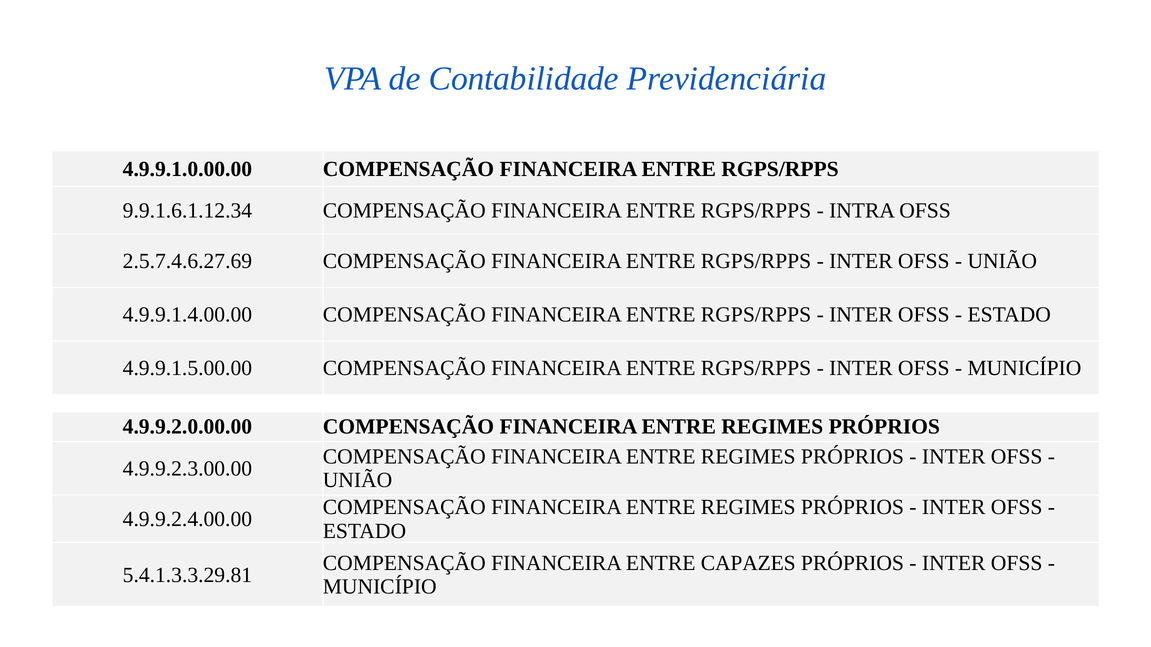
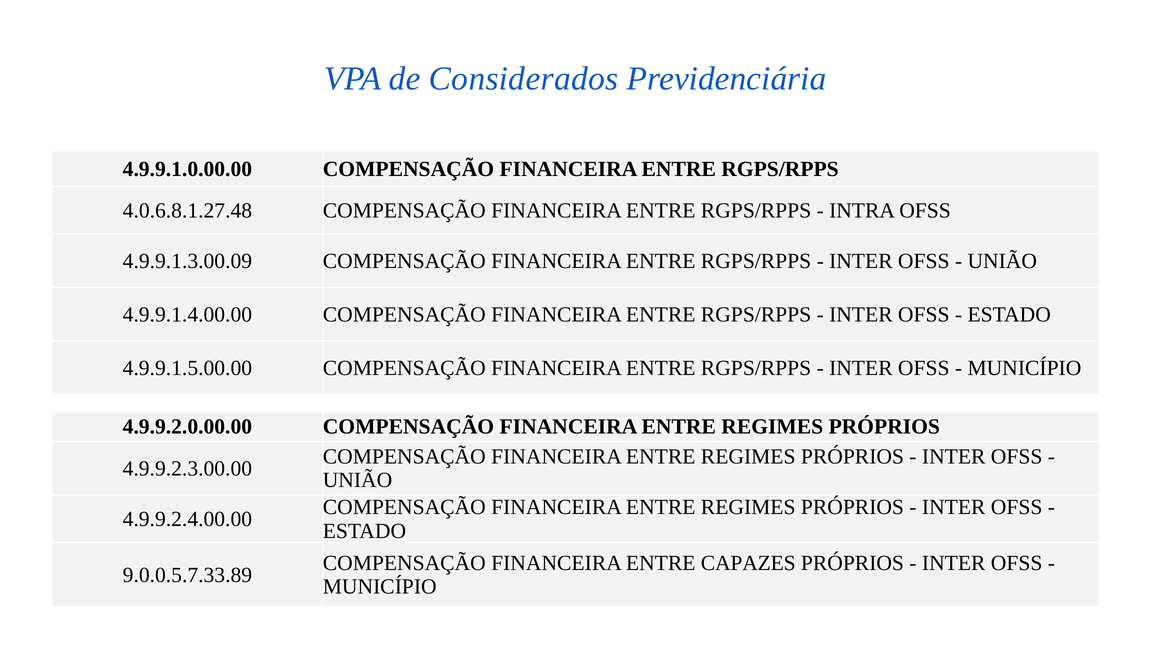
Contabilidade: Contabilidade -> Considerados (524, 79)
9.9.1.6.1.12.34: 9.9.1.6.1.12.34 -> 4.0.6.8.1.27.48 (187, 211)
2.5.7.4.6.27.69: 2.5.7.4.6.27.69 -> 4.9.9.1.3.00.09 (187, 261)
5.4.1.3.3.29.81: 5.4.1.3.3.29.81 -> 9.0.0.5.7.33.89 (187, 575)
